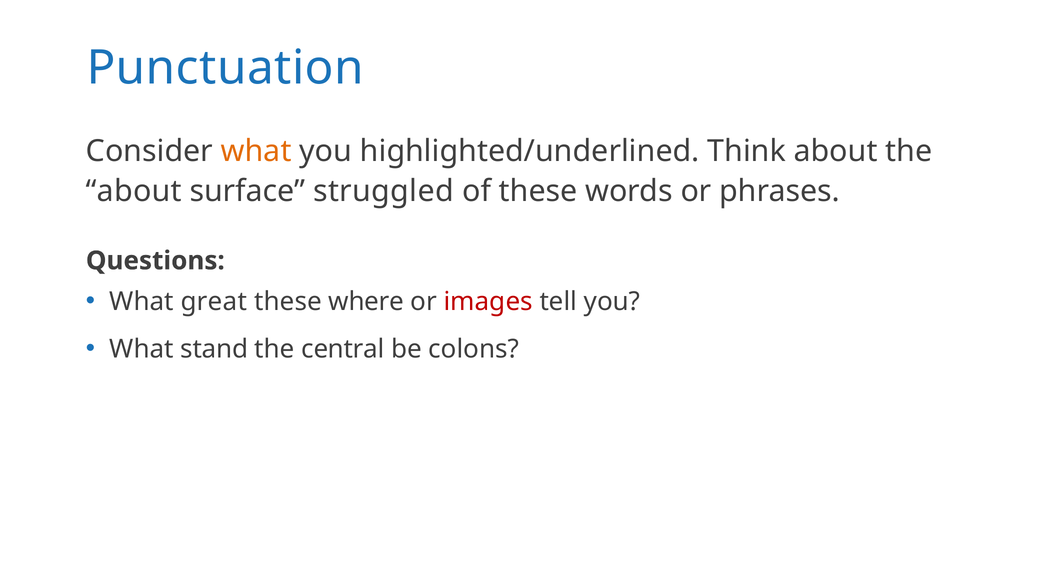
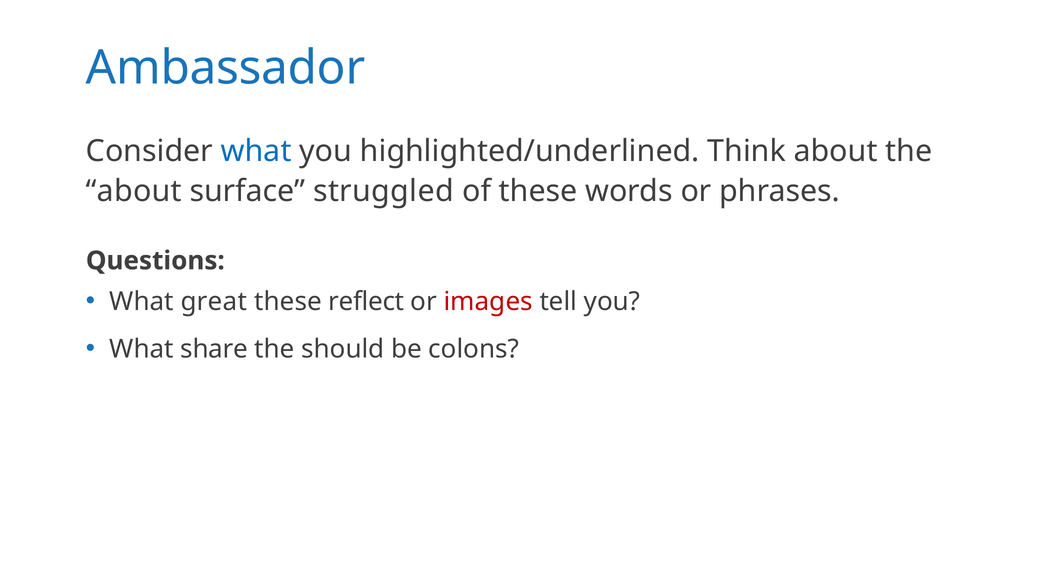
Punctuation: Punctuation -> Ambassador (226, 68)
what colour: orange -> blue (256, 151)
where: where -> reflect (366, 302)
stand: stand -> share (214, 349)
central: central -> should (343, 349)
